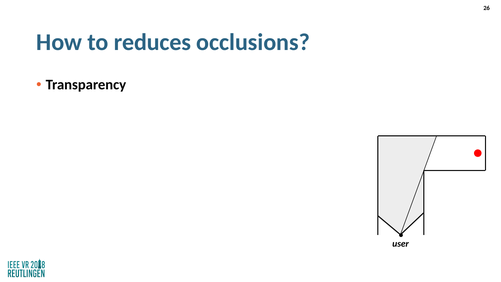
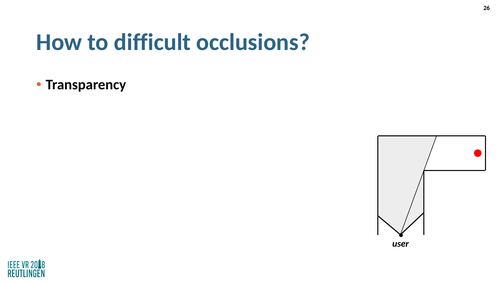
reduces: reduces -> difficult (152, 42)
